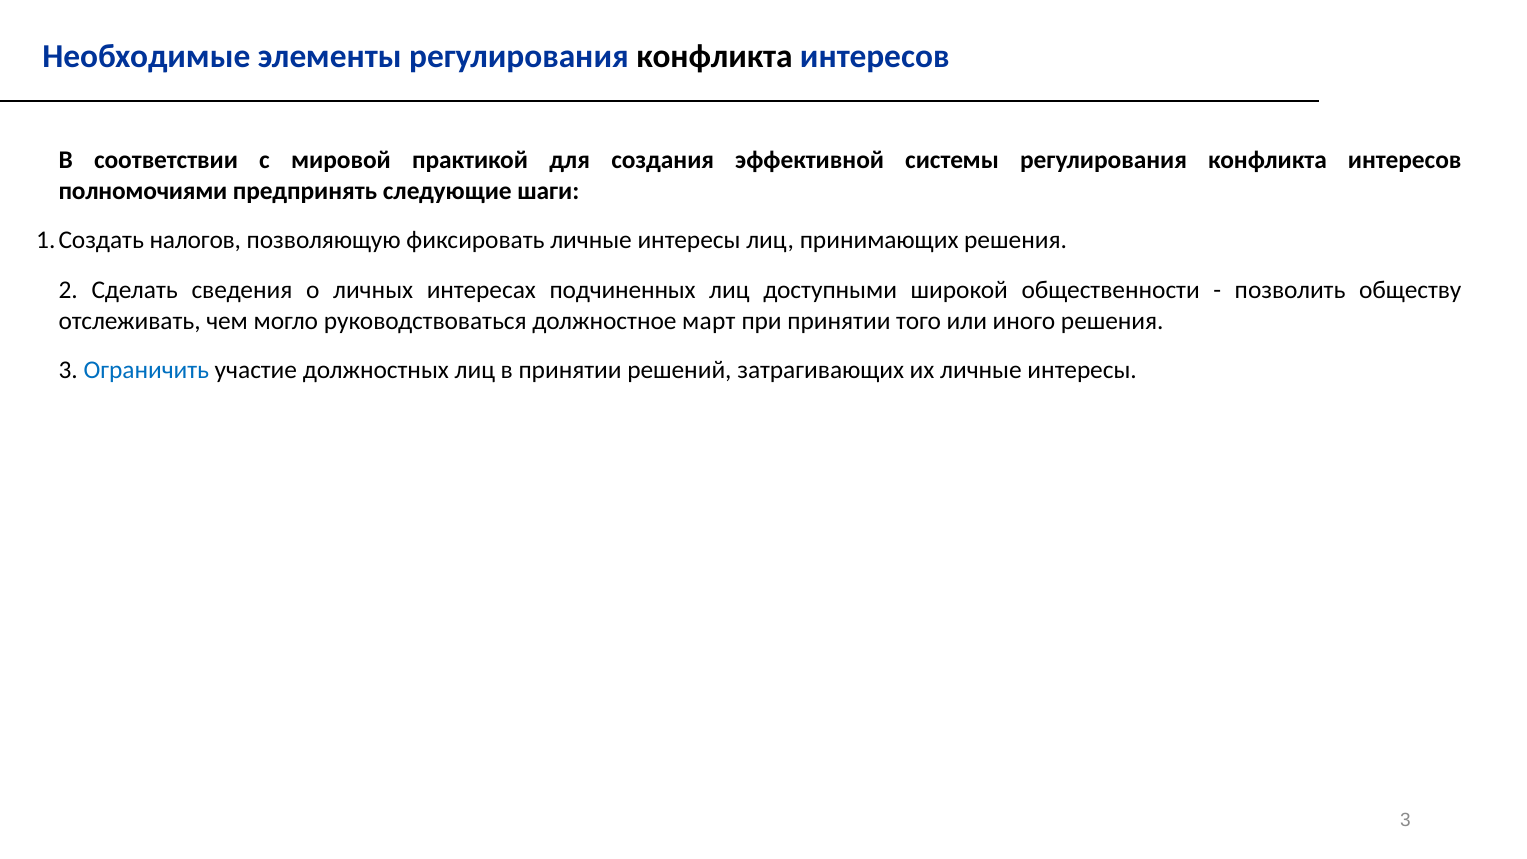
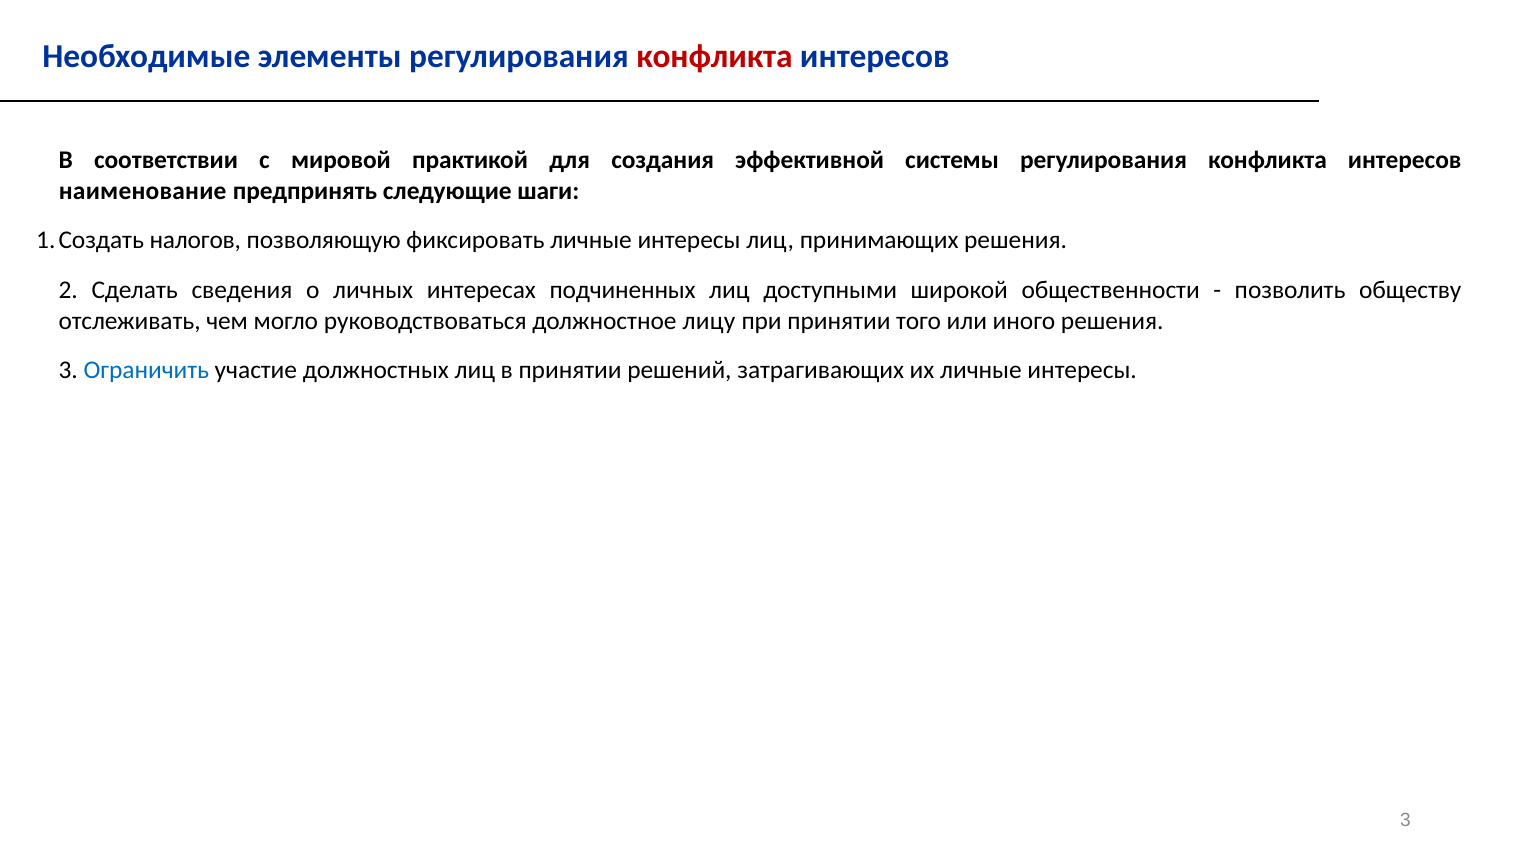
конфликта colour: black -> red (714, 57)
полномочиями: полномочиями -> наименование (143, 191)
март: март -> лицу (709, 321)
